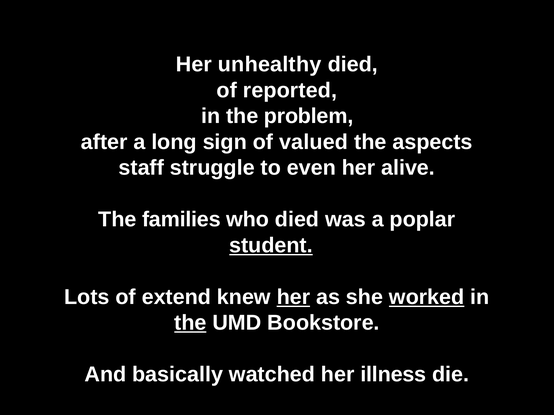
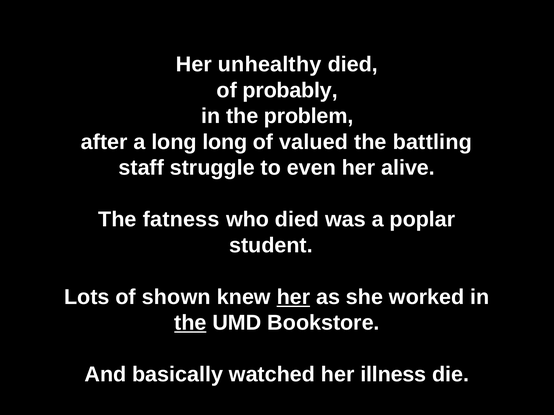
reported: reported -> probably (290, 90)
long sign: sign -> long (225, 142)
aspects: aspects -> battling (432, 142)
families: families -> fatness (181, 220)
student underline: present -> none (271, 246)
extend: extend -> shown (176, 297)
worked underline: present -> none (427, 297)
